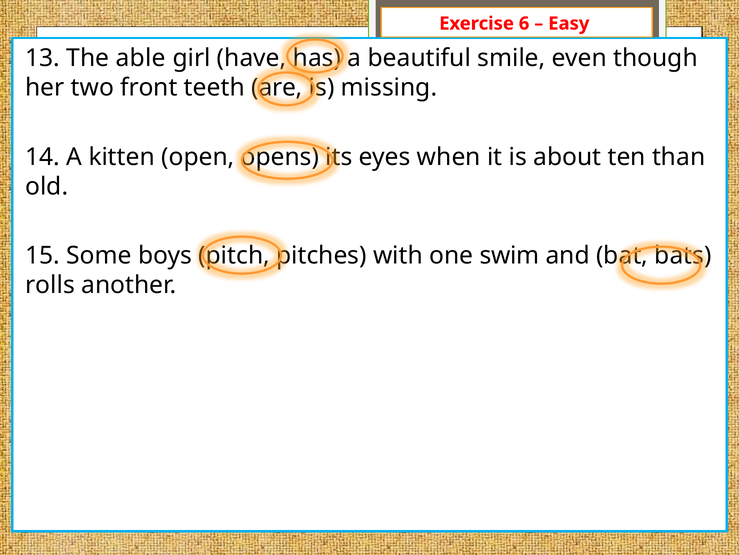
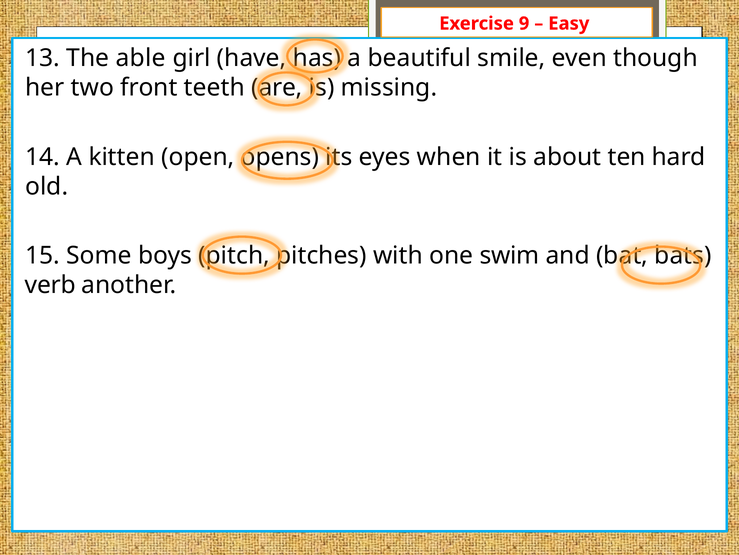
6: 6 -> 9 (524, 23)
than: than -> hard (679, 157)
rolls: rolls -> verb (50, 285)
